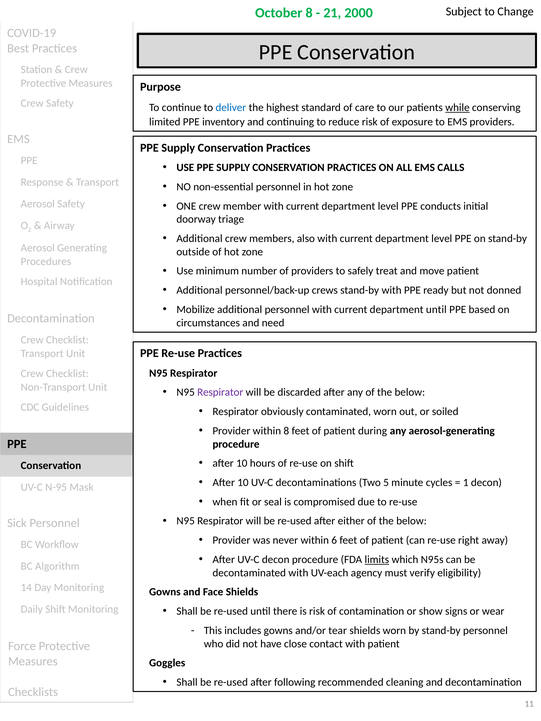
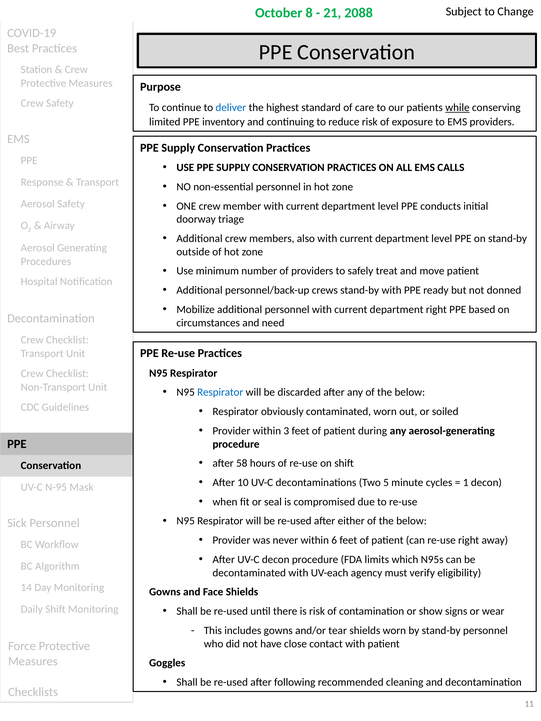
2000: 2000 -> 2088 (359, 13)
department until: until -> right (436, 310)
Respirator colour: purple -> blue (220, 393)
within 8: 8 -> 3 (286, 431)
10: 10 -> 58 (242, 463)
limits underline: present -> none (377, 560)
